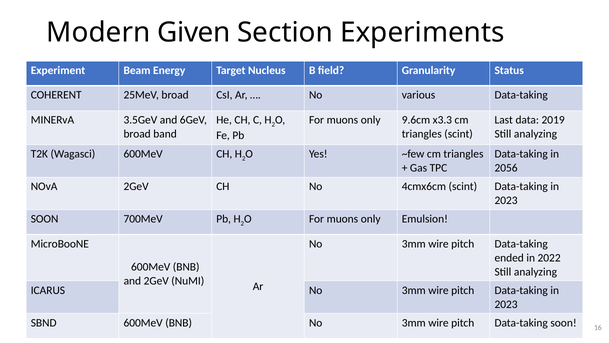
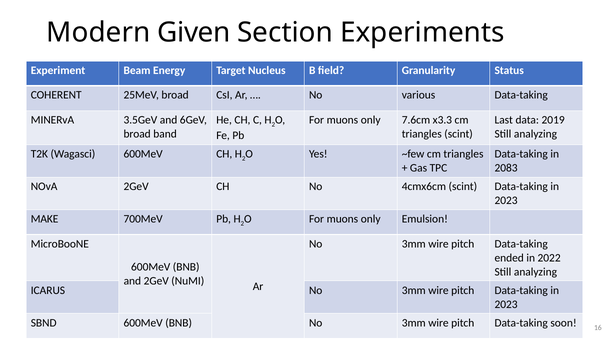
9.6cm: 9.6cm -> 7.6cm (416, 120)
2056: 2056 -> 2083 (506, 168)
SOON: SOON -> MAKE (45, 219)
